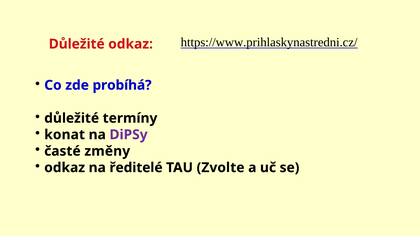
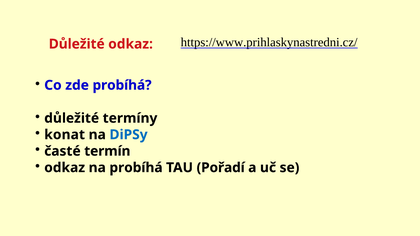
DiPSy colour: purple -> blue (129, 135)
změny: změny -> termín (107, 151)
na ředitelé: ředitelé -> probíhá (136, 168)
Zvolte: Zvolte -> Pořadí (221, 168)
